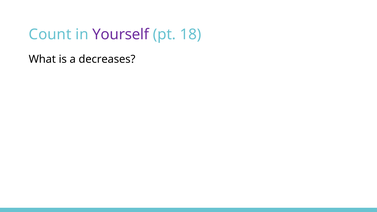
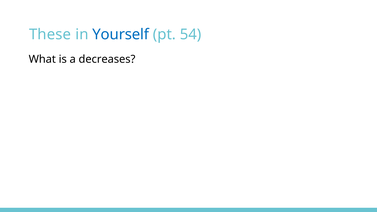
Count: Count -> These (50, 35)
Yourself colour: purple -> blue (121, 35)
18: 18 -> 54 (191, 35)
